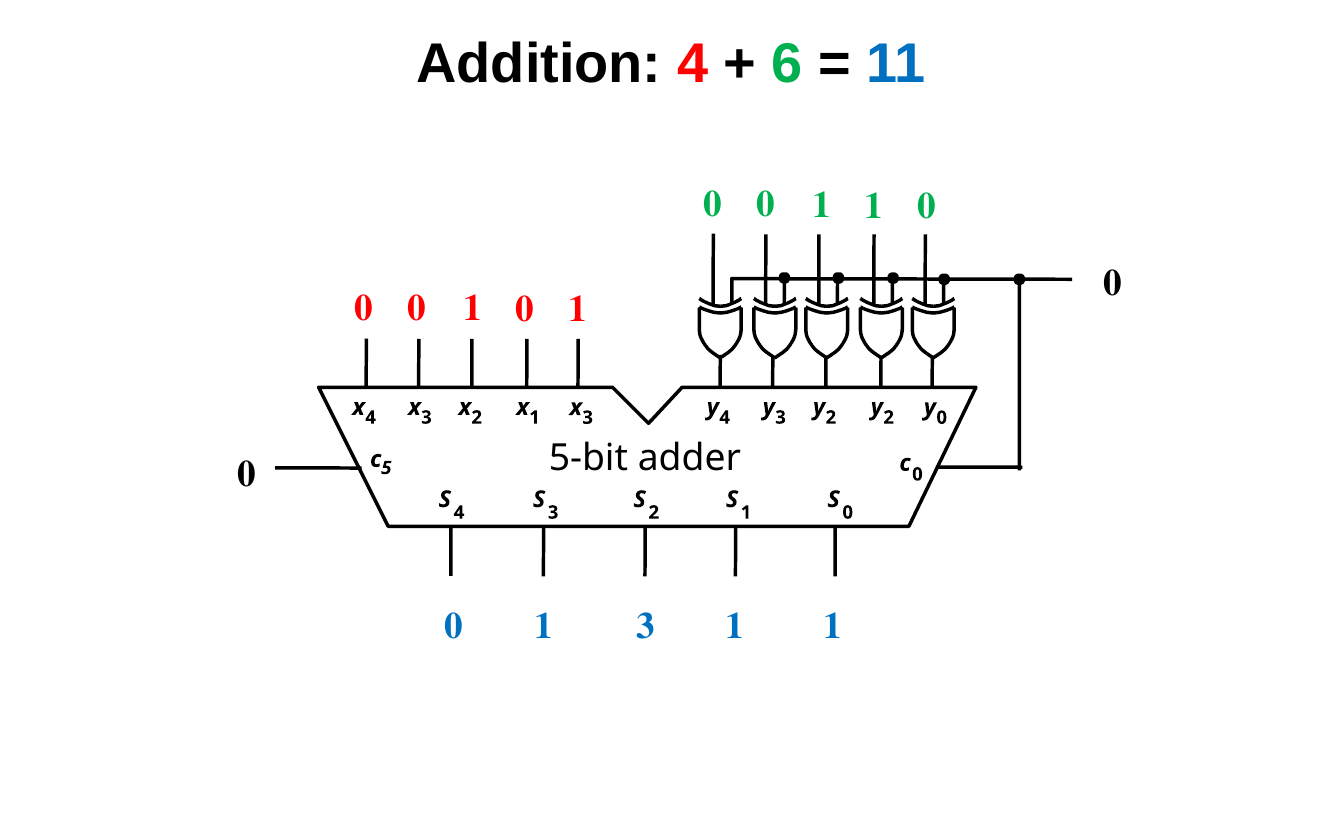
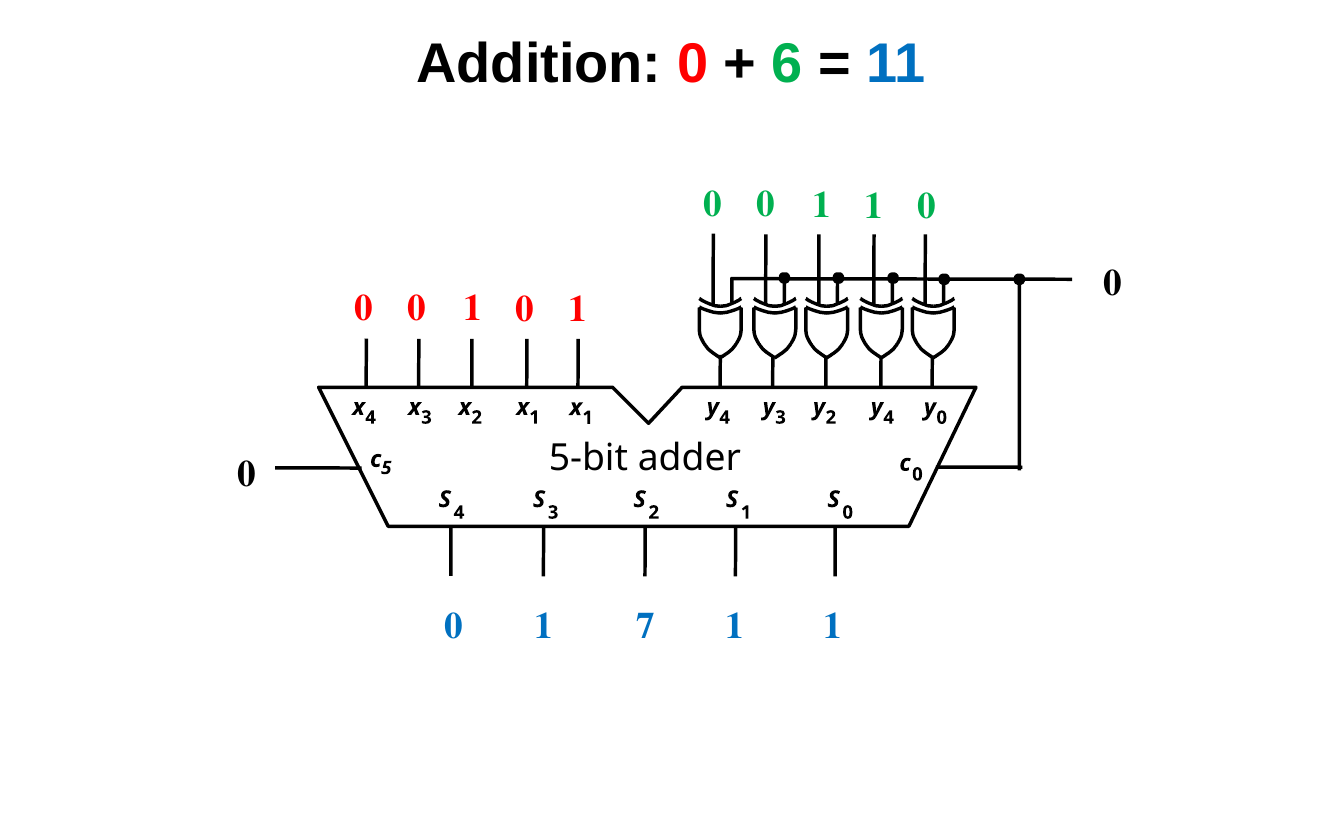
Addition 4: 4 -> 0 (693, 64)
2: 2 -> 4 (889, 417)
3: 3 -> 1 (588, 418)
1 3: 3 -> 7 (646, 626)
